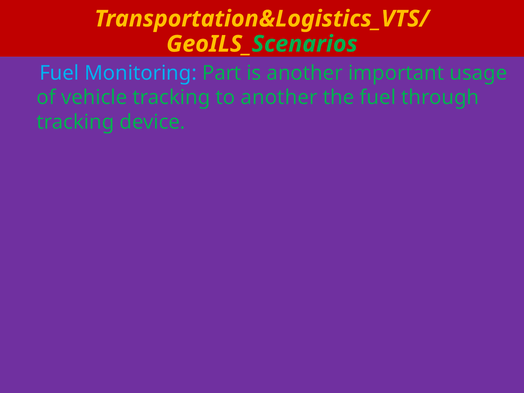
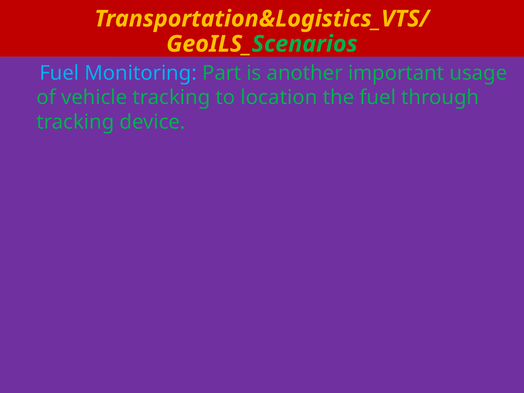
to another: another -> location (279, 97)
